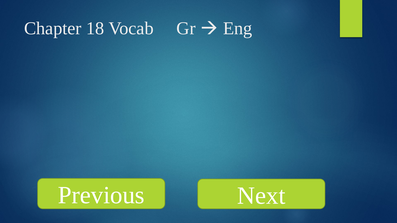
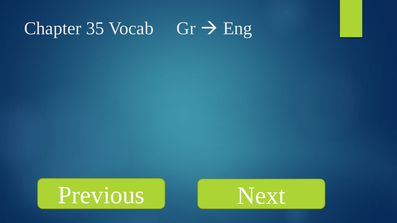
18: 18 -> 35 (95, 28)
